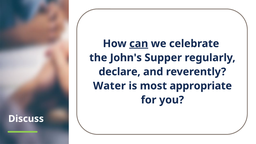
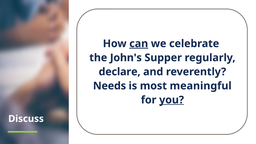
Water: Water -> Needs (109, 86)
appropriate: appropriate -> meaningful (201, 86)
you underline: none -> present (172, 100)
